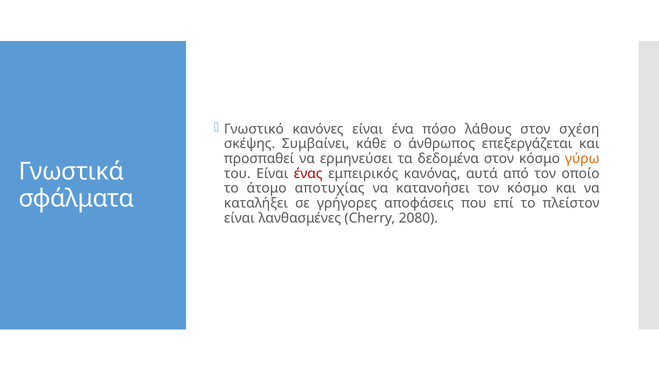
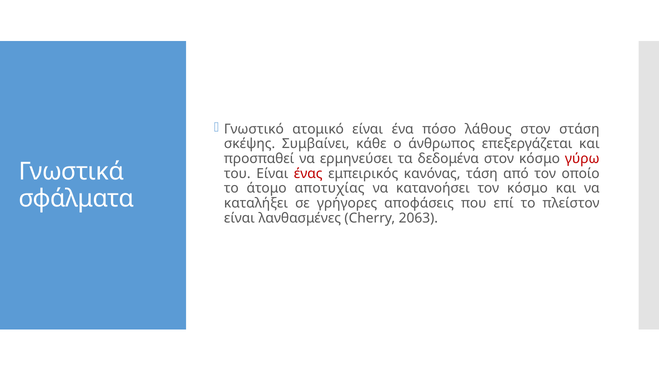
κανόνες: κανόνες -> ατομικό (318, 129)
σχέση: σχέση -> στάση (579, 129)
γύρω colour: orange -> red (582, 159)
αυτά: αυτά -> τάση (482, 173)
2080: 2080 -> 2063 (418, 218)
